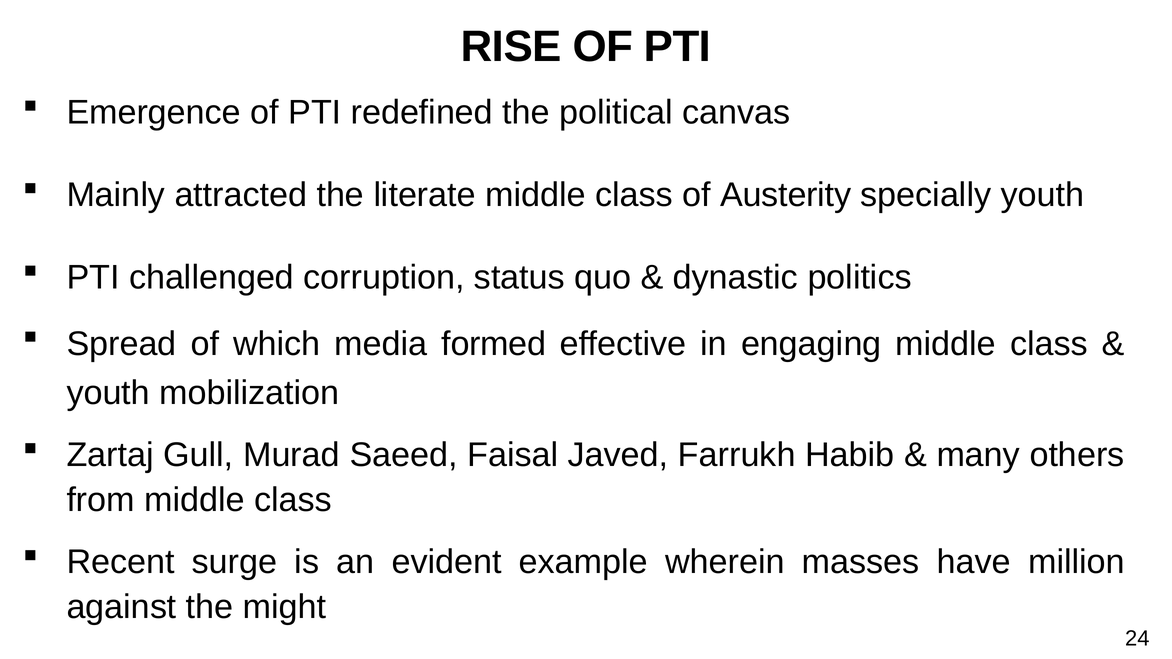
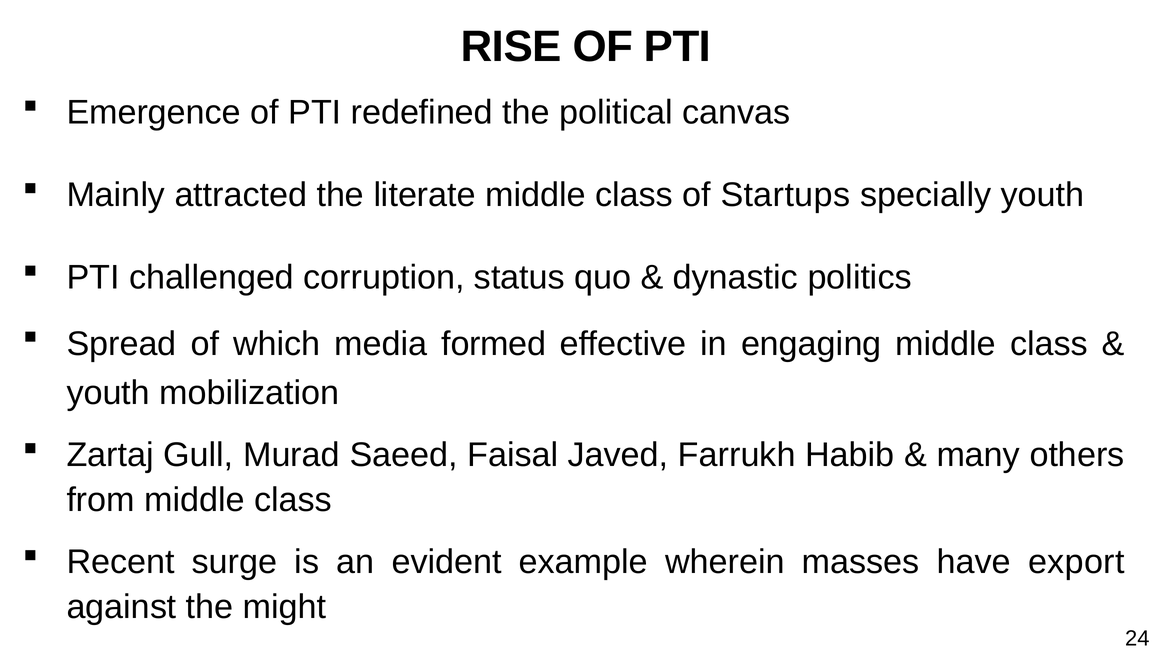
Austerity: Austerity -> Startups (785, 195)
million: million -> export (1076, 562)
